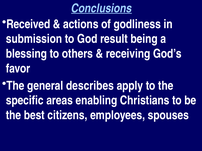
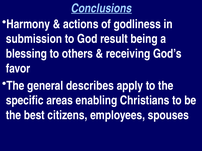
Received: Received -> Harmony (28, 24)
